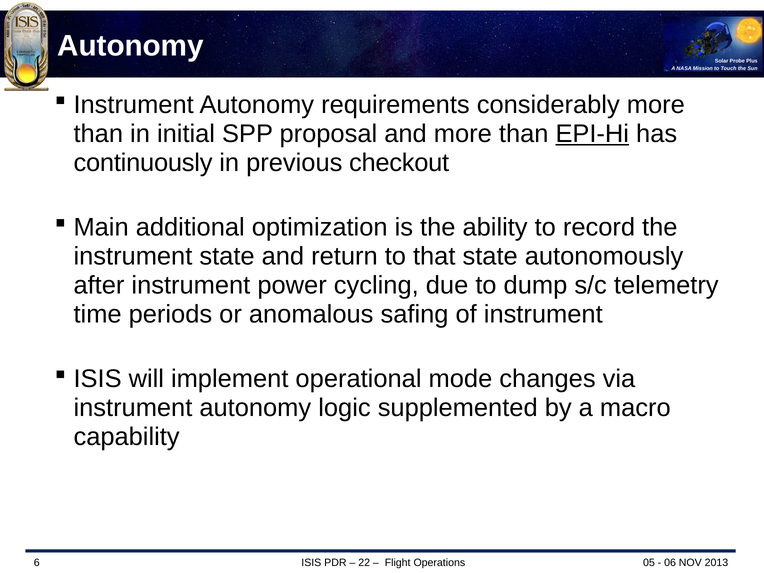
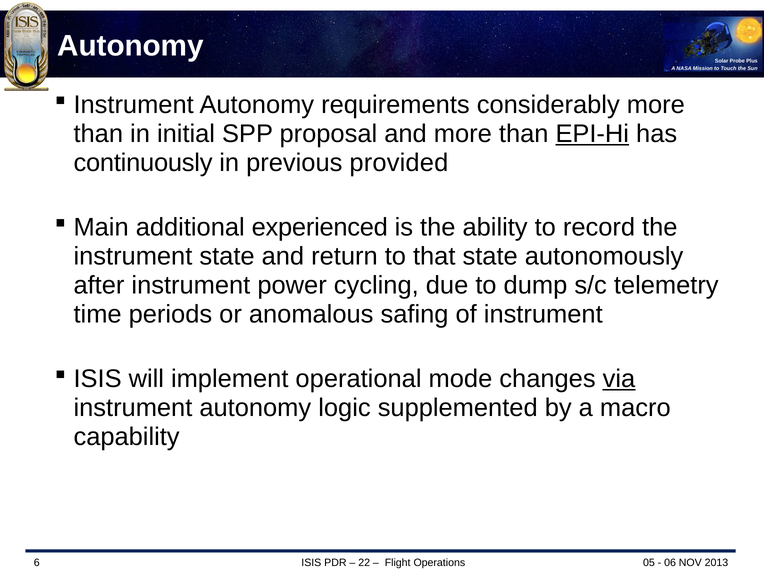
checkout: checkout -> provided (399, 163)
optimization: optimization -> experienced (320, 227)
via underline: none -> present (619, 379)
